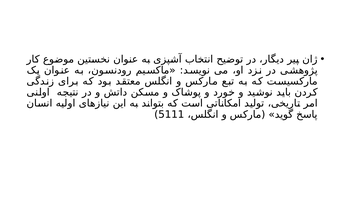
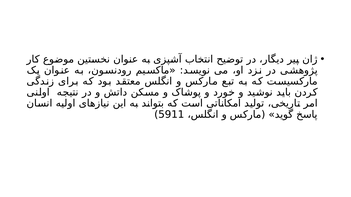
5111: 5111 -> 5911 (171, 115)
